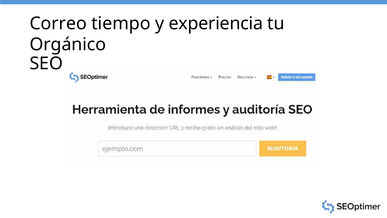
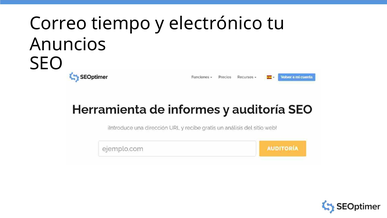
experiencia: experiencia -> electrónico (216, 24)
Orgánico: Orgánico -> Anuncios (68, 44)
